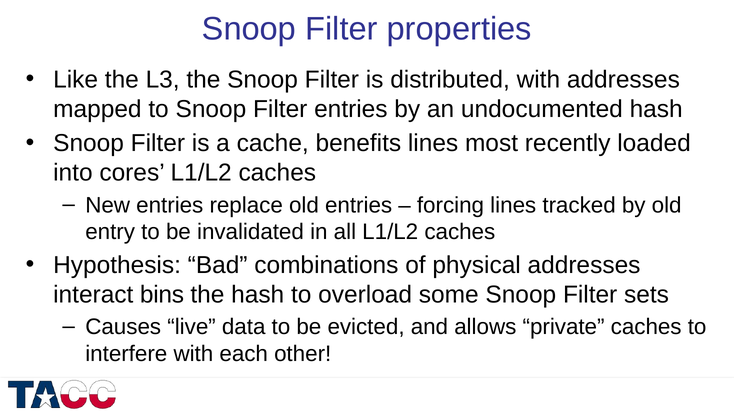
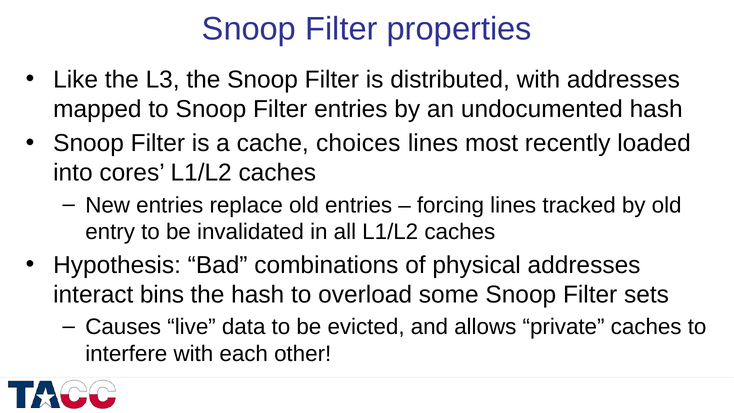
benefits: benefits -> choices (358, 143)
